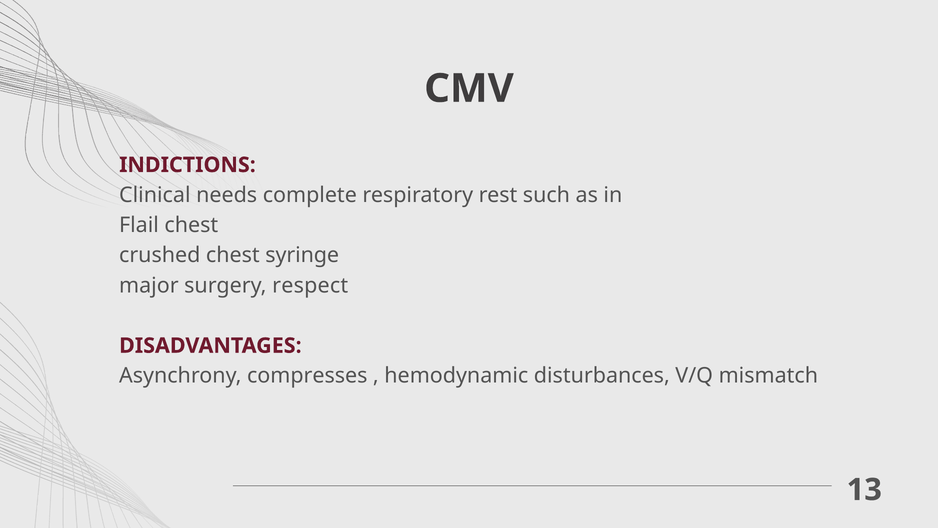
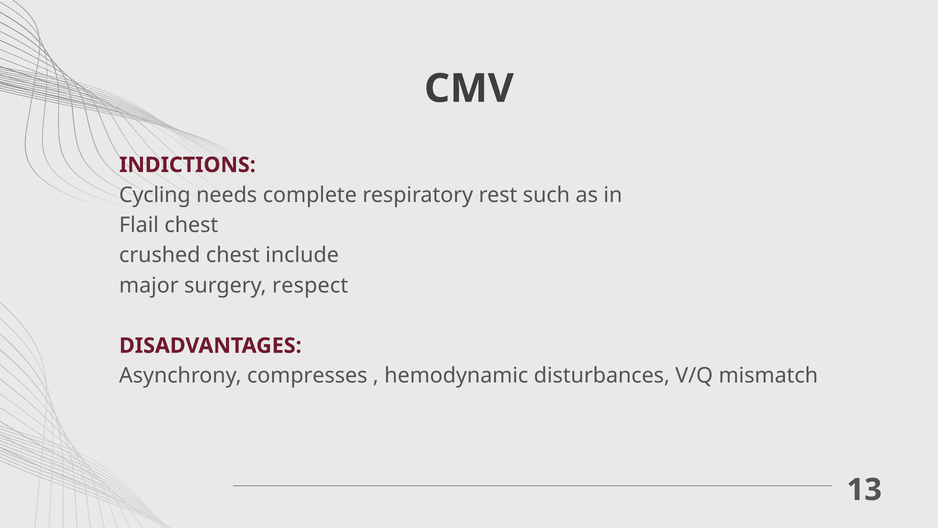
Clinical: Clinical -> Cycling (155, 195)
syringe: syringe -> include (302, 255)
